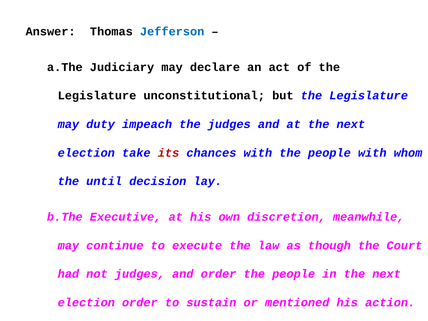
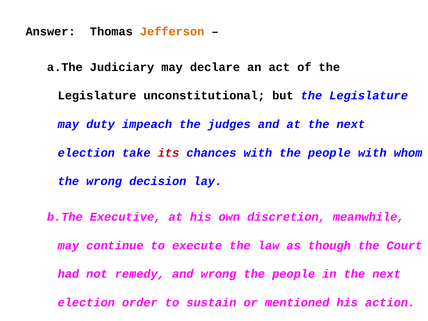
Jefferson colour: blue -> orange (172, 31)
the until: until -> wrong (104, 181)
not judges: judges -> remedy (140, 274)
and order: order -> wrong (219, 274)
